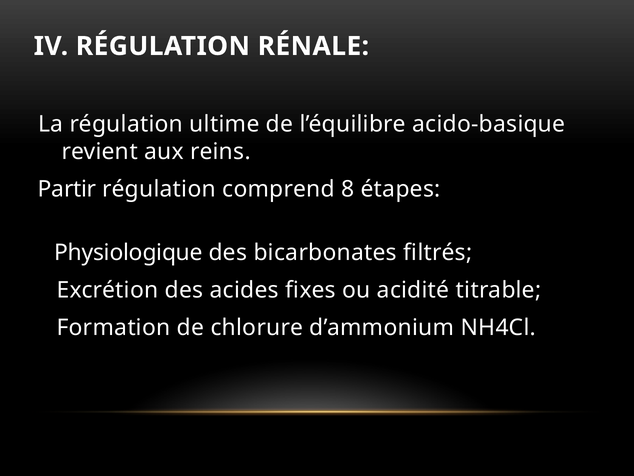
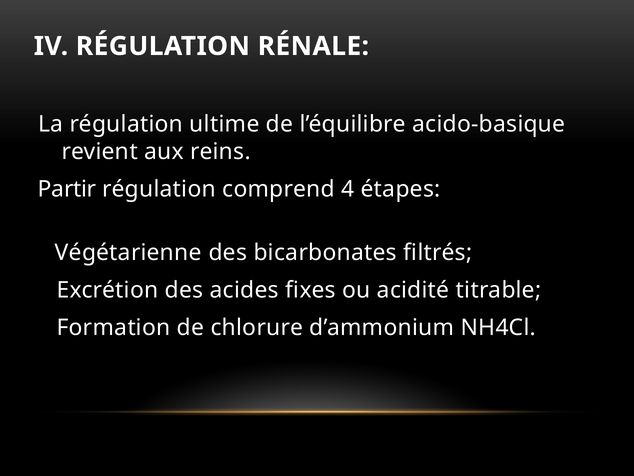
8: 8 -> 4 (348, 189)
Physiologique: Physiologique -> Végétarienne (128, 253)
